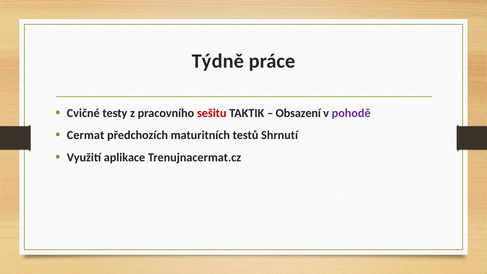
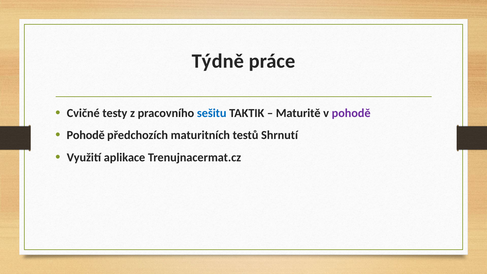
sešitu colour: red -> blue (212, 113)
Obsazení: Obsazení -> Maturitě (298, 113)
Cermat: Cermat -> Pohodě (86, 135)
